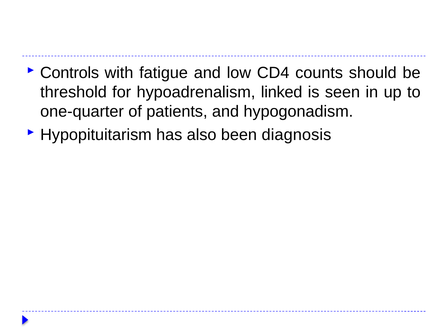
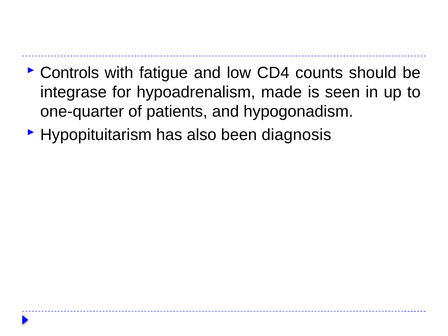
threshold: threshold -> integrase (74, 92)
linked: linked -> made (281, 92)
